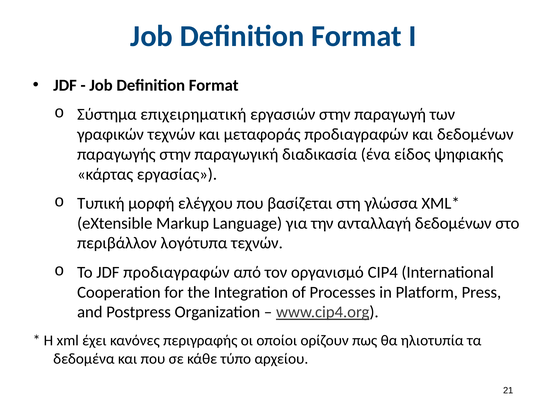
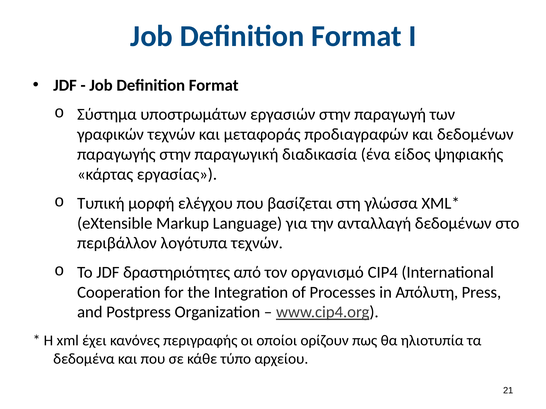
επιχειρηματική: επιχειρηματική -> υποστρωμάτων (193, 114)
JDF προδιαγραφών: προδιαγραφών -> δραστηριότητες (177, 273)
Platform: Platform -> Απόλυτη (427, 293)
